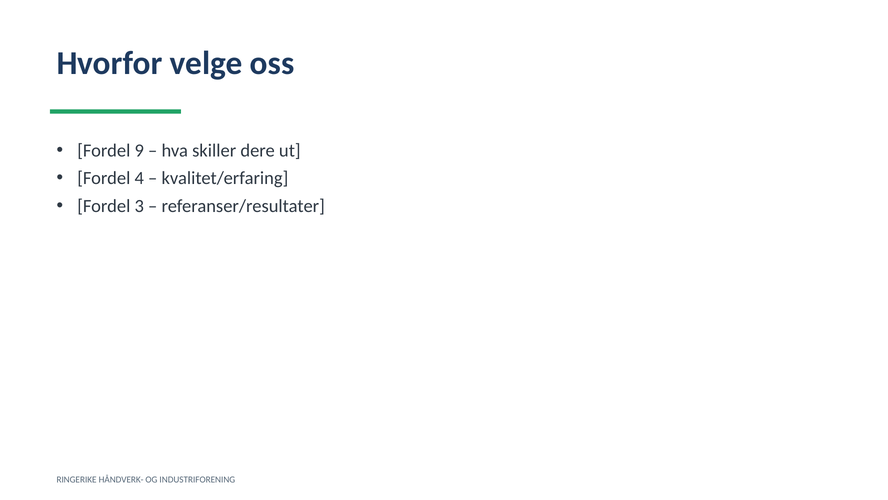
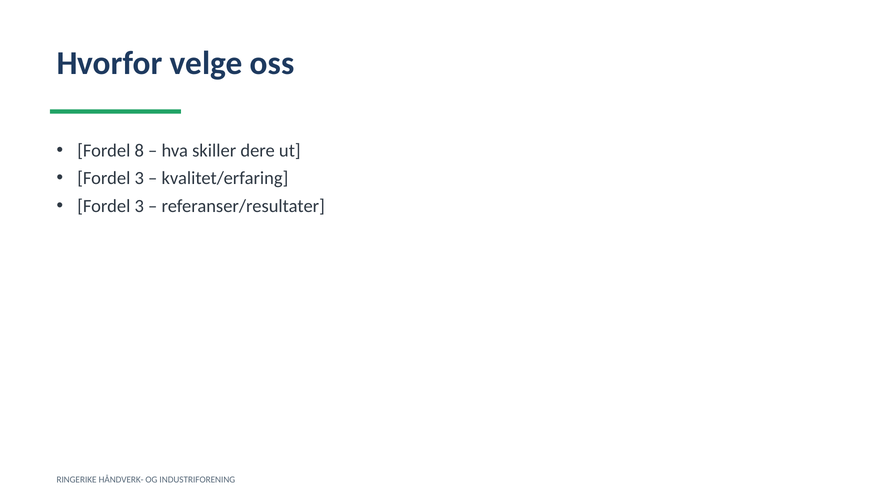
9: 9 -> 8 (139, 150)
4: 4 -> 3 (139, 178)
